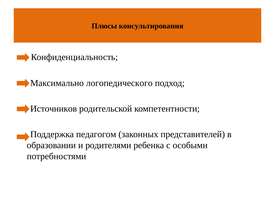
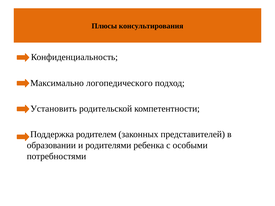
Источников: Источников -> Установить (54, 109)
педагогом: педагогом -> родителем (96, 134)
